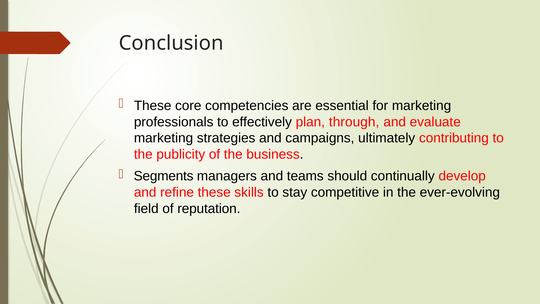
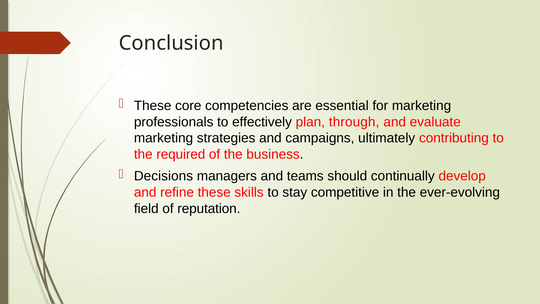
publicity: publicity -> required (181, 154)
Segments: Segments -> Decisions (163, 176)
